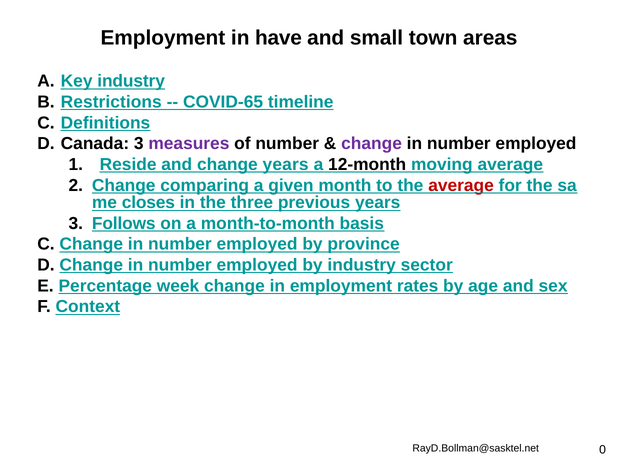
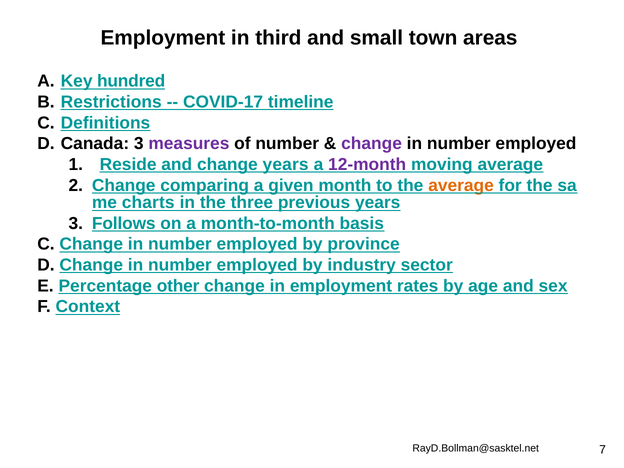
have: have -> third (278, 38)
Key industry: industry -> hundred (131, 81)
COVID-65: COVID-65 -> COVID-17 (223, 102)
12-month colour: black -> purple (367, 165)
average colour: red -> orange (461, 185)
closes: closes -> charts (148, 203)
week: week -> other (178, 286)
0: 0 -> 7 (603, 450)
